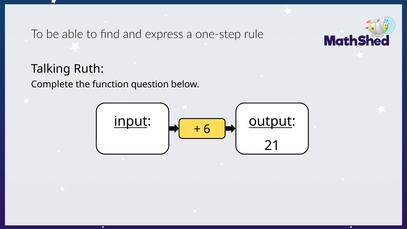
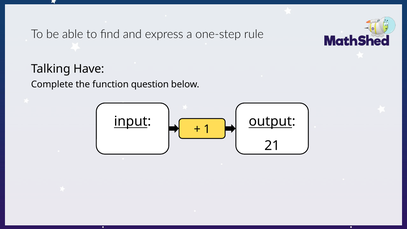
Ruth: Ruth -> Have (89, 69)
6: 6 -> 1 (207, 129)
